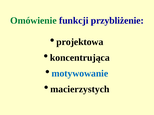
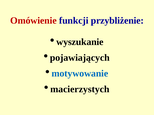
Omówienie colour: green -> red (33, 21)
projektowa: projektowa -> wyszukanie (80, 42)
koncentrująca: koncentrująca -> pojawiających (80, 58)
